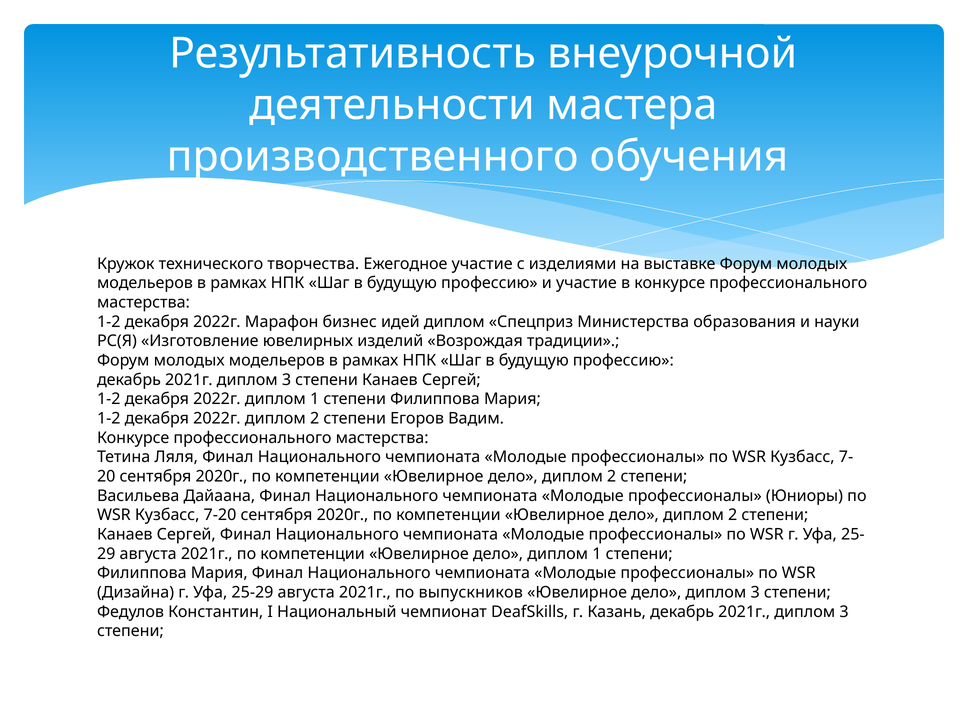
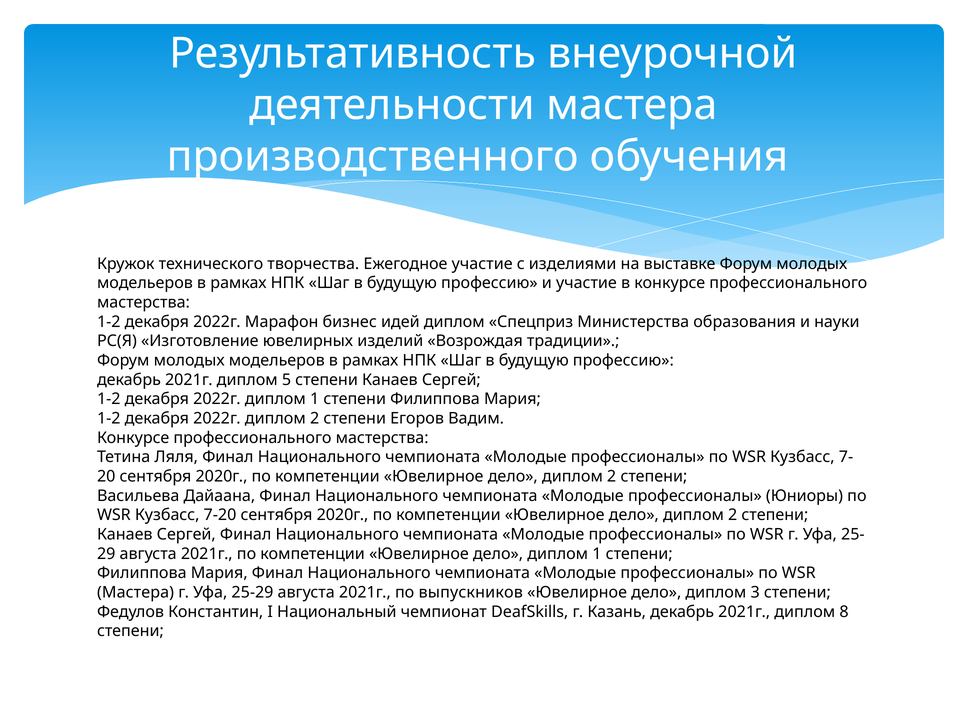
3: 3 -> 5 (286, 380)
Дизайна: Дизайна -> Мастера (136, 593)
3: 3 -> 8 (844, 612)
